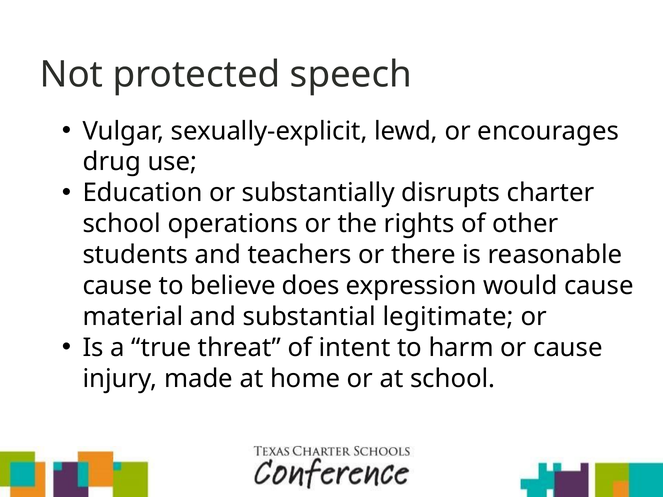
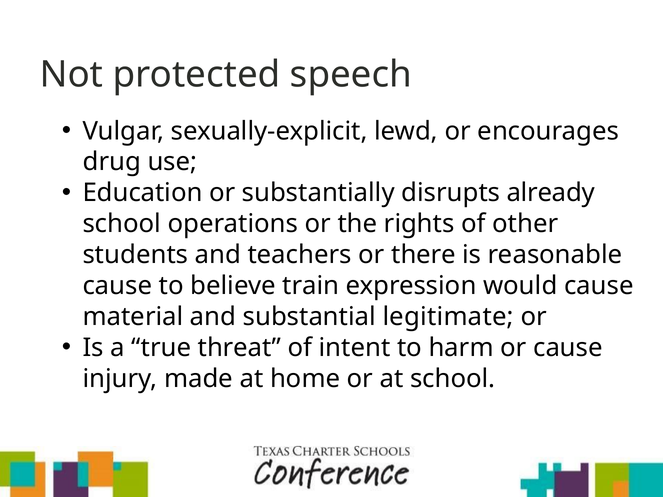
charter: charter -> already (551, 193)
does: does -> train (311, 286)
